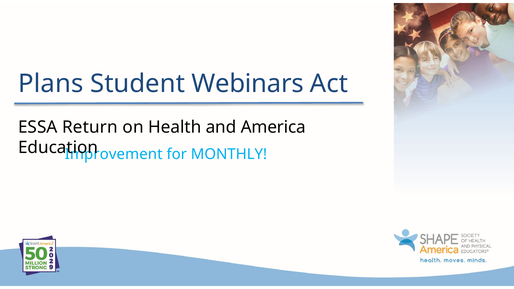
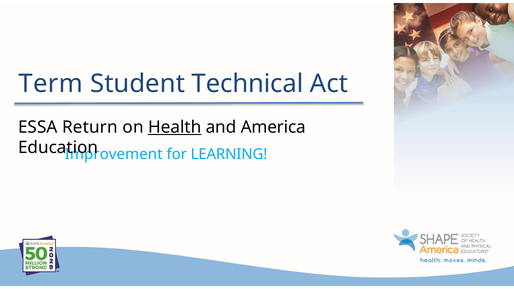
Plans: Plans -> Term (51, 84)
Webinars: Webinars -> Technical (248, 84)
Health underline: none -> present (175, 127)
MONTHLY: MONTHLY -> LEARNING (229, 154)
